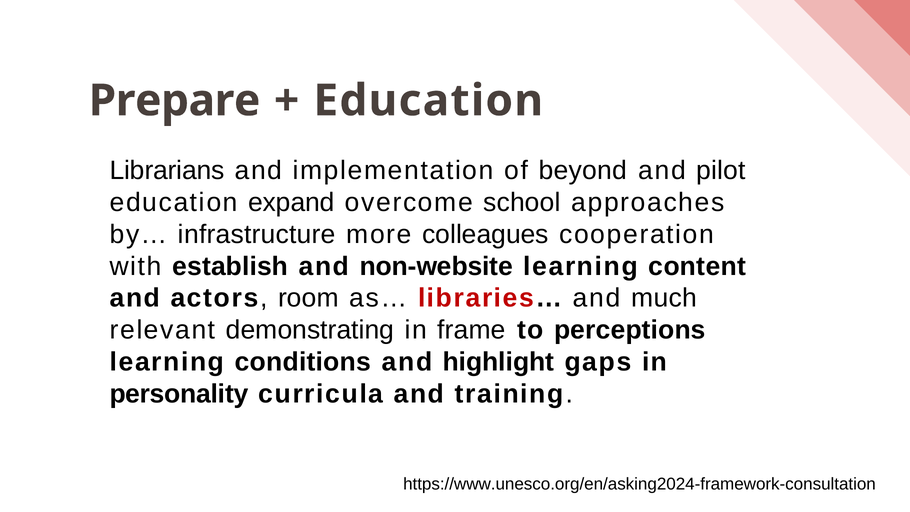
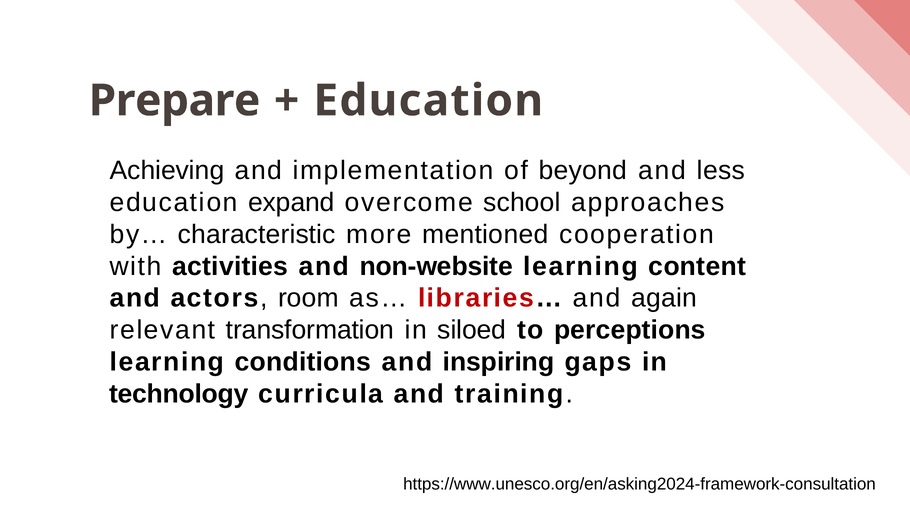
Librarians: Librarians -> Achieving (167, 171)
pilot: pilot -> less (721, 171)
infrastructure: infrastructure -> characteristic (257, 234)
colleagues: colleagues -> mentioned (485, 234)
establish: establish -> activities (230, 266)
much: much -> again (664, 298)
demonstrating: demonstrating -> transformation (310, 330)
frame: frame -> siloed (472, 330)
highlight: highlight -> inspiring (498, 362)
personality: personality -> technology (179, 394)
